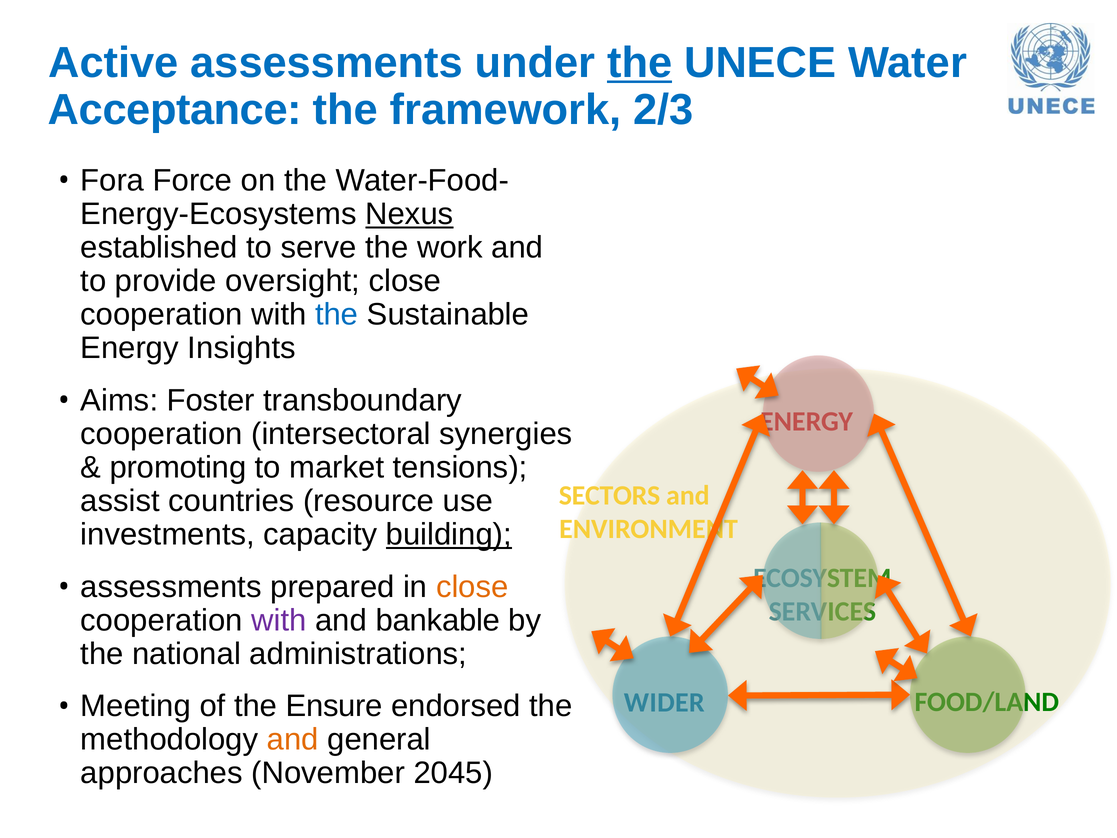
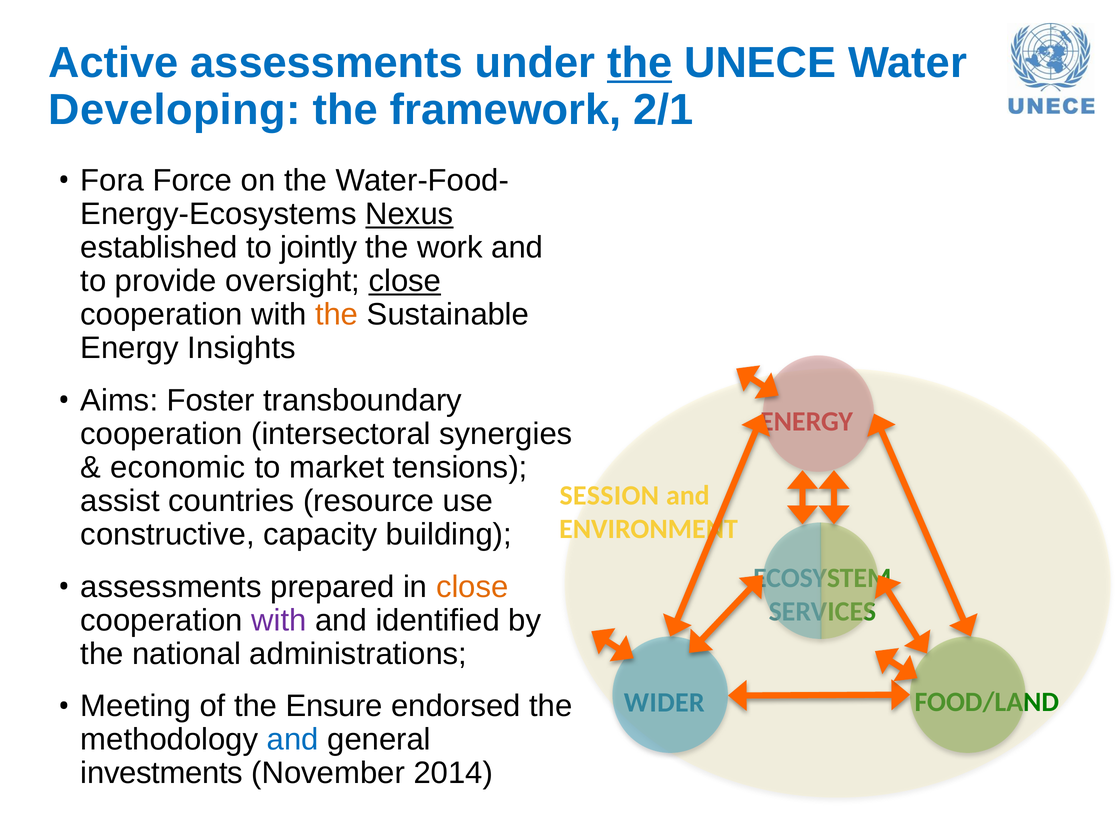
Acceptance: Acceptance -> Developing (175, 110)
2/3: 2/3 -> 2/1 (663, 110)
serve: serve -> jointly (319, 247)
close underline: none -> present (405, 281)
the colour: blue -> orange (337, 315)
promoting: promoting -> economic (178, 467)
SECTORS: SECTORS -> SESSION (609, 496)
investments: investments -> constructive (168, 534)
building underline: present -> none (449, 534)
bankable: bankable -> identified (438, 620)
and colour: orange -> blue (293, 739)
approaches: approaches -> investments (162, 773)
2045: 2045 -> 2014 (453, 773)
